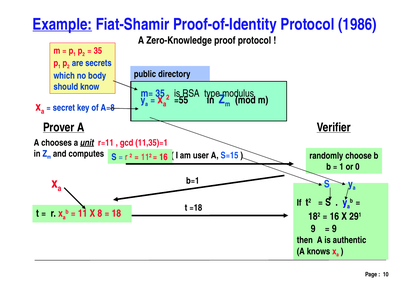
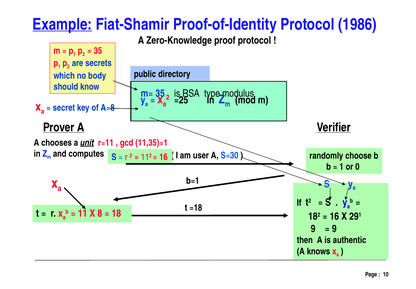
=55: =55 -> =25 (181, 100)
S=15: S=15 -> S=30 (230, 155)
